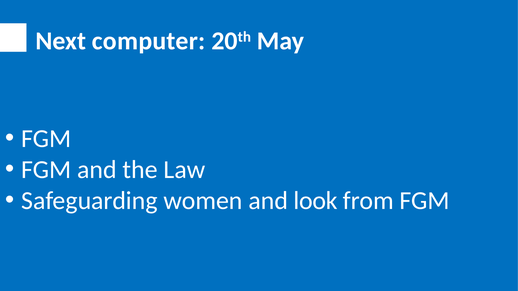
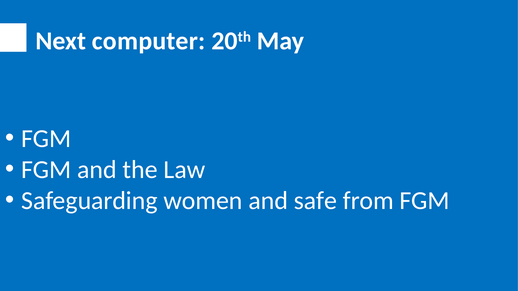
look: look -> safe (315, 201)
